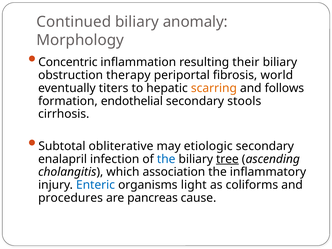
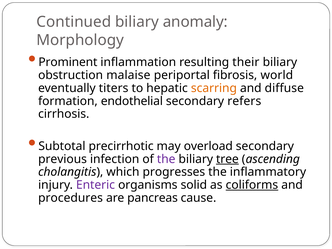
Concentric: Concentric -> Prominent (68, 62)
therapy: therapy -> malaise (128, 75)
follows: follows -> diffuse (284, 88)
stools: stools -> refers (244, 101)
obliterative: obliterative -> precirrhotic (121, 146)
etiologic: etiologic -> overload (208, 146)
enalapril: enalapril -> previous (63, 159)
the colour: blue -> purple (166, 159)
association: association -> progresses (174, 172)
Enteric colour: blue -> purple (96, 185)
light: light -> solid (194, 185)
coliforms underline: none -> present (252, 185)
